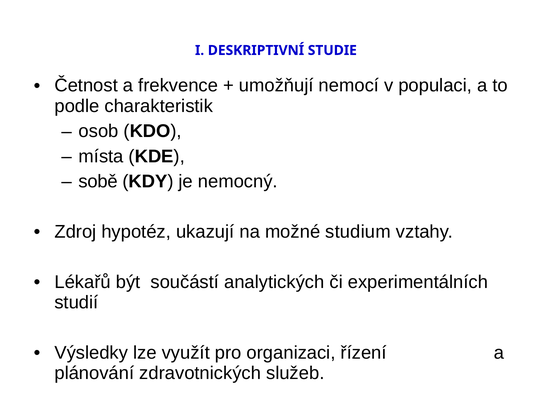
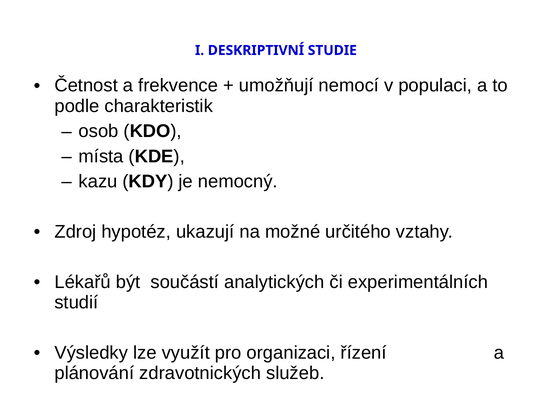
sobě: sobě -> kazu (98, 181)
studium: studium -> určitého (358, 232)
